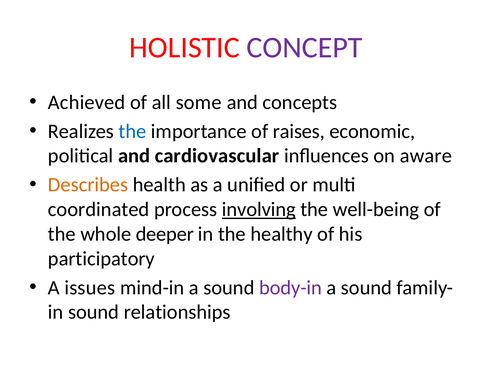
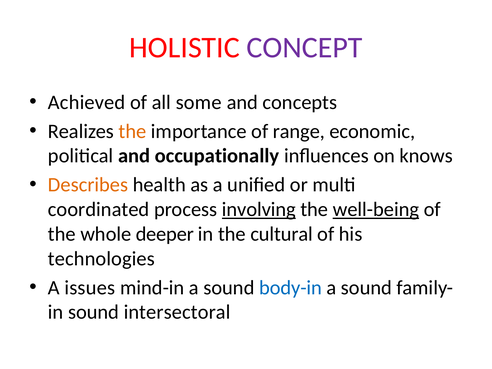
the colour: blue -> orange (132, 131)
raises: raises -> range (299, 131)
cardiovascular: cardiovascular -> occupationally (217, 156)
aware: aware -> knows (426, 156)
well-being underline: none -> present (376, 209)
healthy: healthy -> cultural (282, 234)
participatory: participatory -> technologies (101, 259)
body-in colour: purple -> blue (291, 288)
relationships: relationships -> intersectoral (177, 312)
